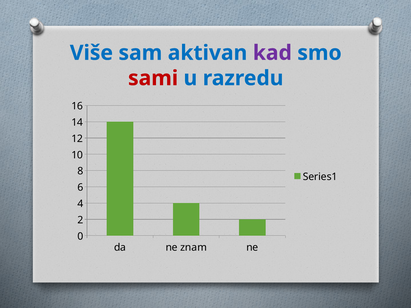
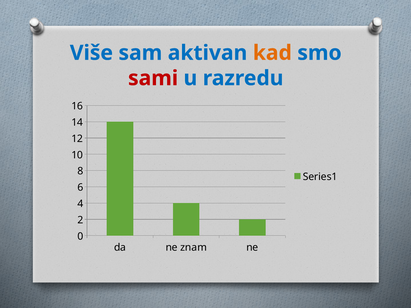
kad colour: purple -> orange (272, 53)
